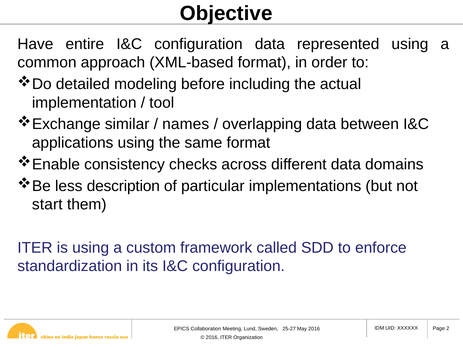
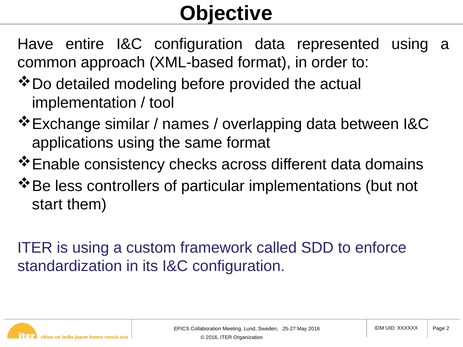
including: including -> provided (259, 84)
description: description -> controllers (123, 186)
